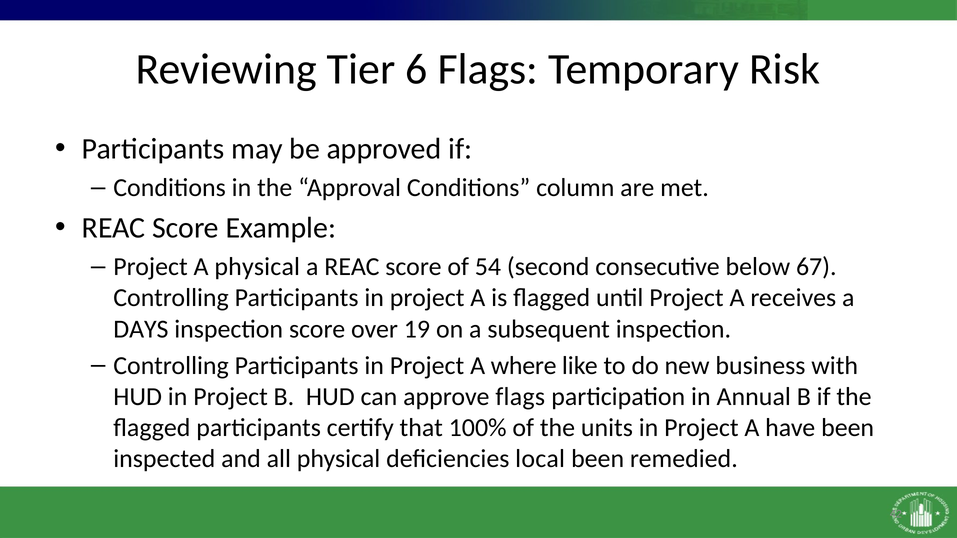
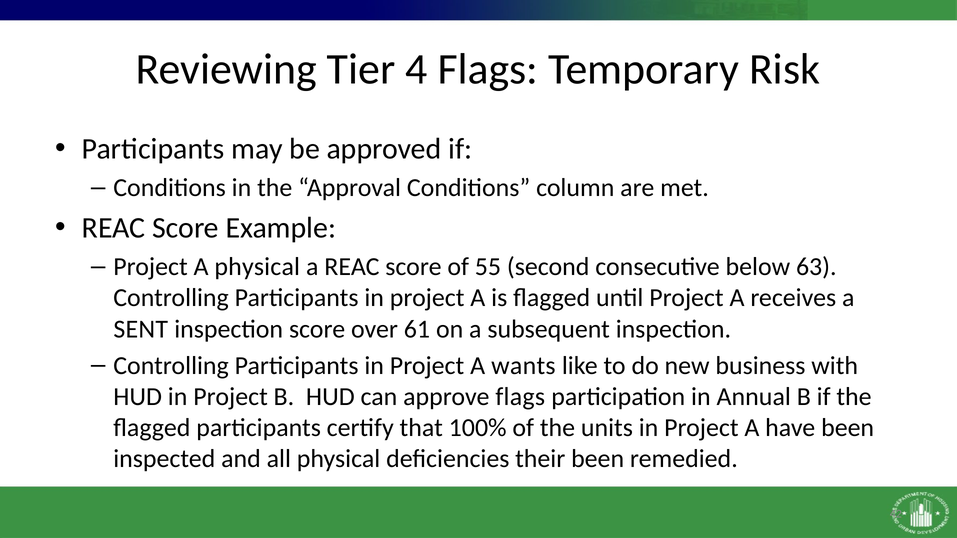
6: 6 -> 4 (416, 69)
54: 54 -> 55 (488, 267)
67: 67 -> 63 (816, 267)
DAYS: DAYS -> SENT (141, 329)
19: 19 -> 61 (417, 329)
where: where -> wants (523, 366)
local: local -> their (540, 459)
